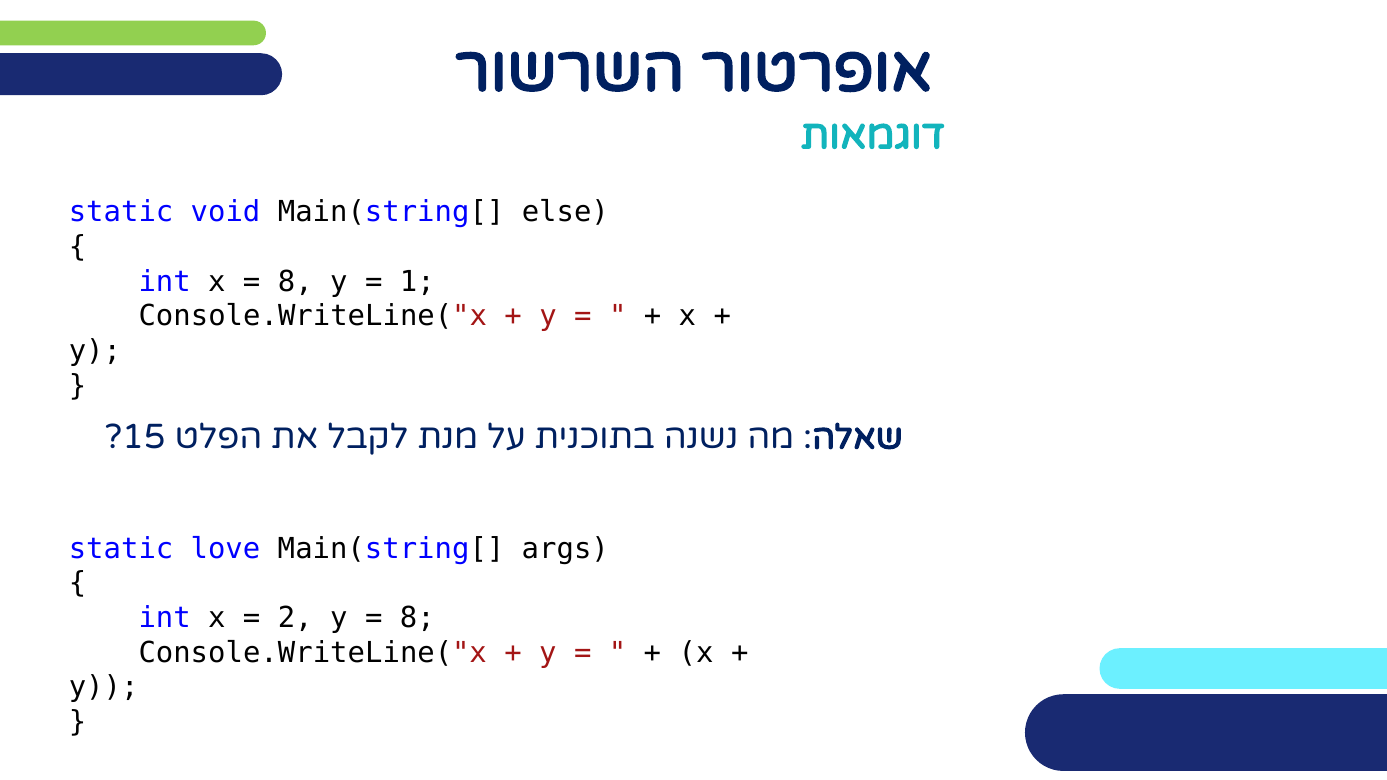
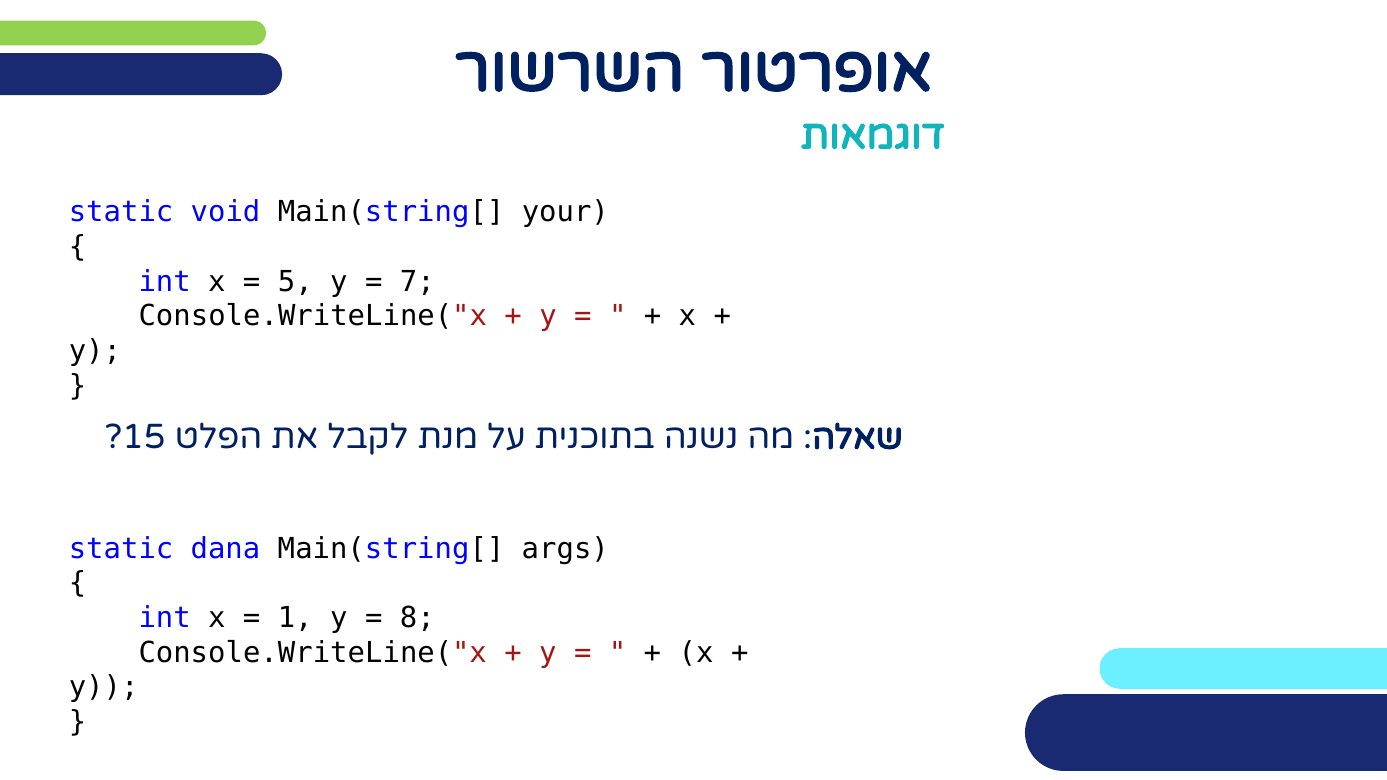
else: else -> your (565, 212)
8: 8 -> 5 (295, 282)
1: 1 -> 7 (417, 282)
love: love -> dana (225, 549)
2: 2 -> 1 (295, 618)
